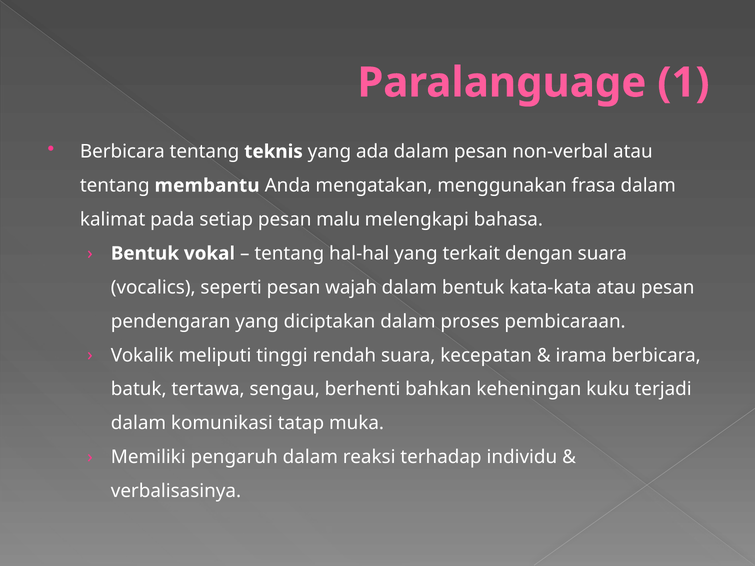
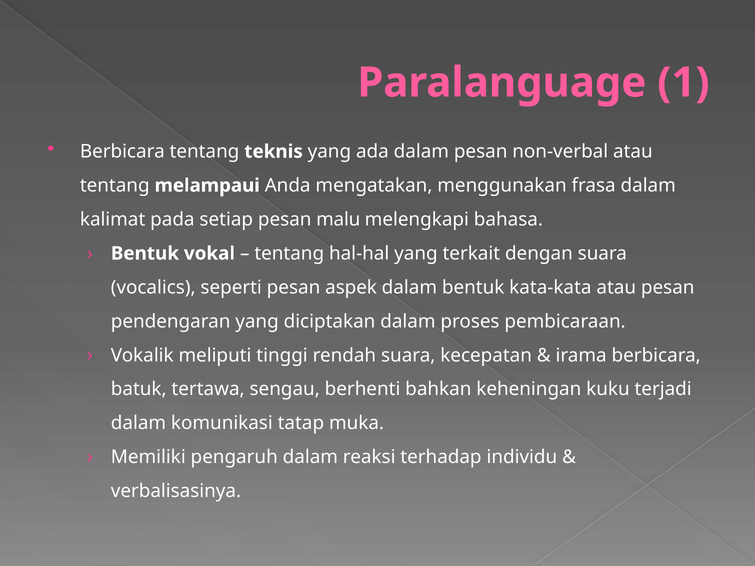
membantu: membantu -> melampaui (207, 186)
wajah: wajah -> aspek (351, 288)
